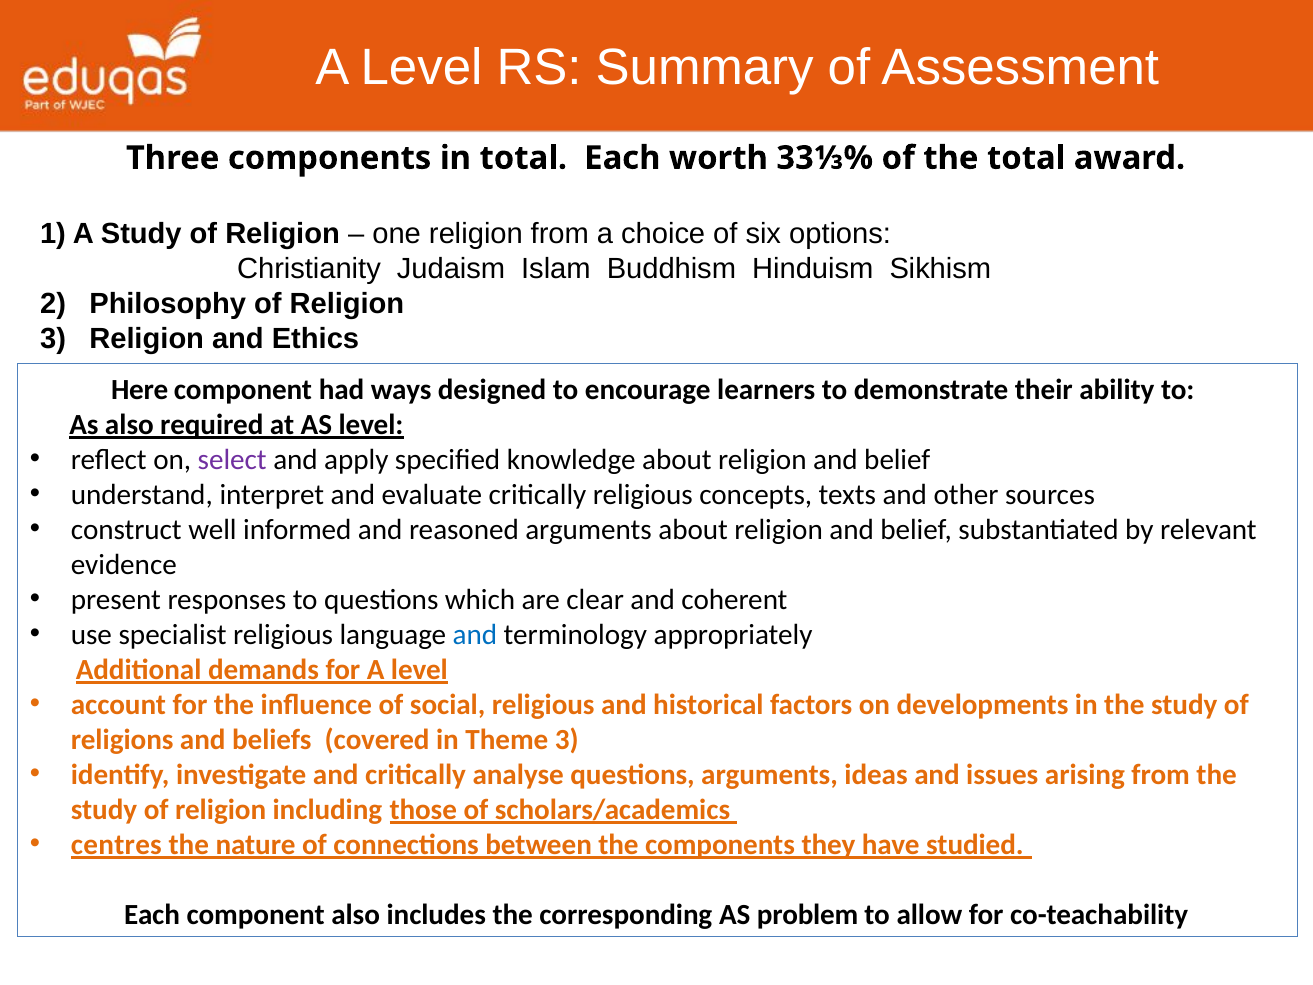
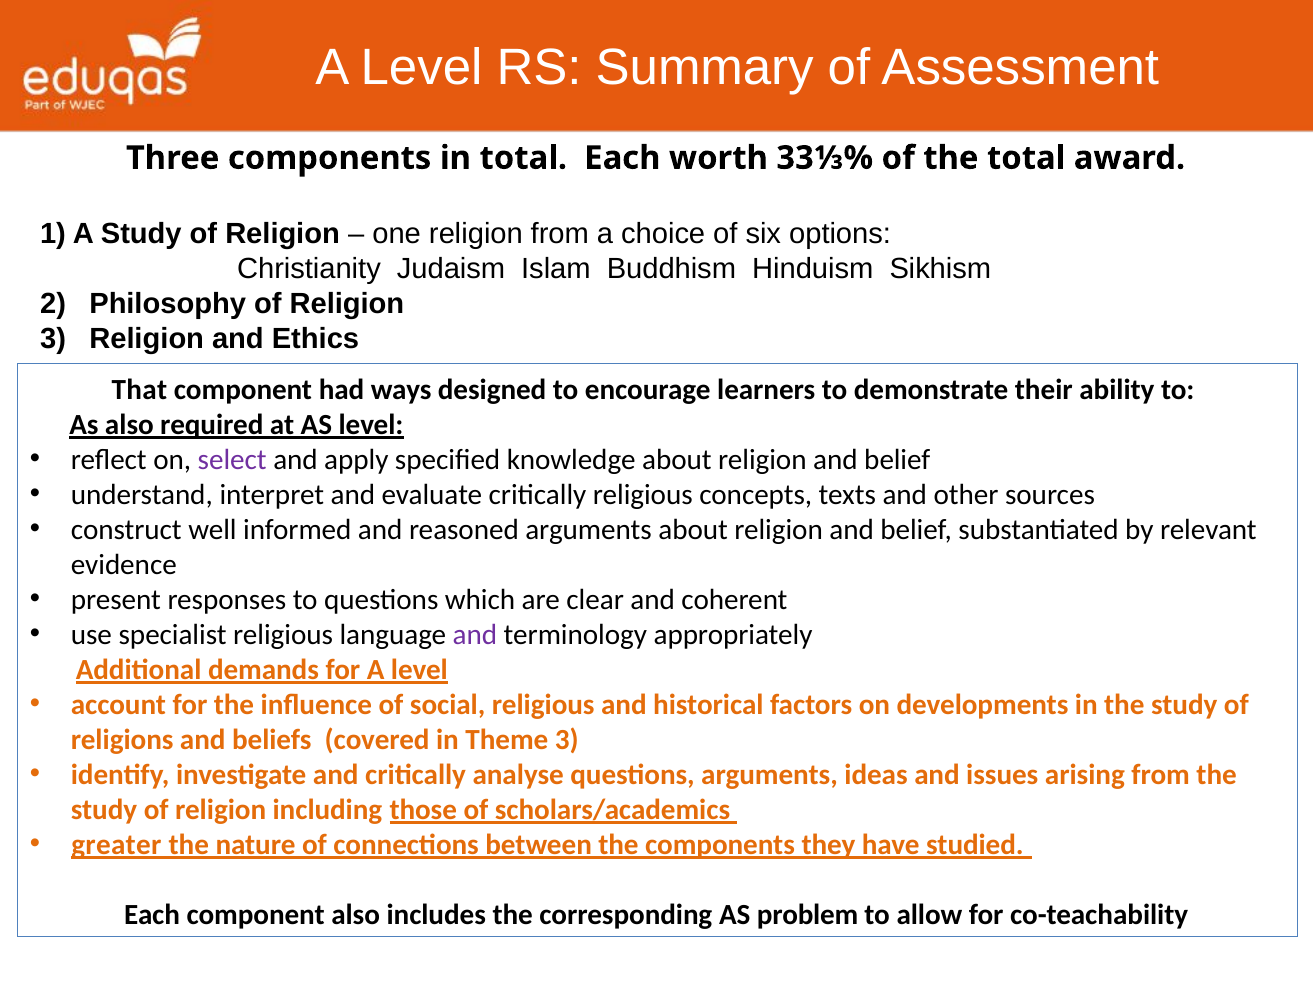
Here: Here -> That (139, 390)
and colour: blue -> purple (475, 635)
centres: centres -> greater (116, 845)
